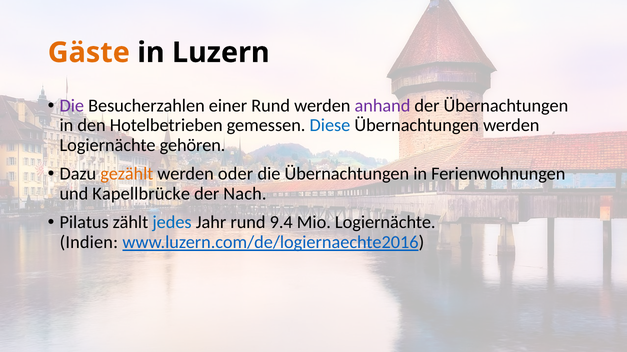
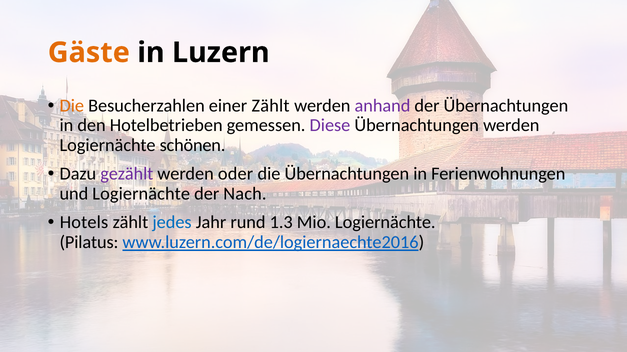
Die colour: purple -> orange (72, 106)
einer Rund: Rund -> Zählt (271, 106)
Diese colour: blue -> purple (330, 126)
gehören: gehören -> schönen (193, 145)
gezählt colour: orange -> purple (127, 174)
und Kapellbrücke: Kapellbrücke -> Logiernächte (141, 194)
Pilatus: Pilatus -> Hotels (84, 223)
9.4: 9.4 -> 1.3 (281, 223)
Indien: Indien -> Pilatus (89, 243)
